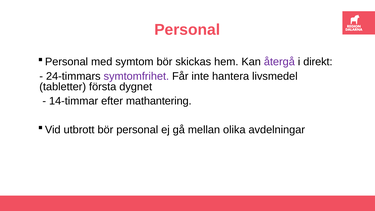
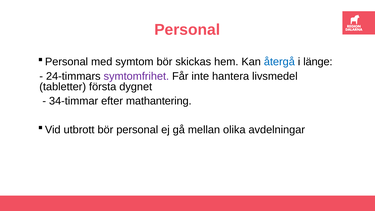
återgå colour: purple -> blue (279, 62)
direkt: direkt -> länge (318, 62)
14-timmar: 14-timmar -> 34-timmar (74, 101)
